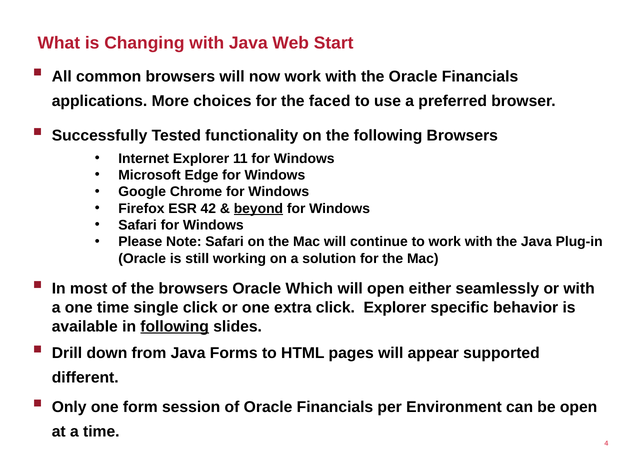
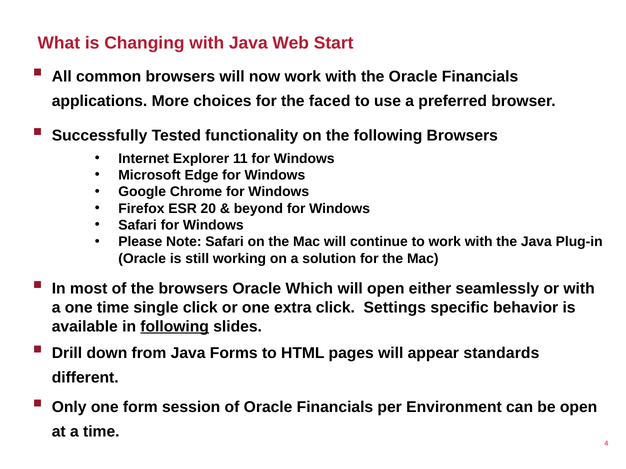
42: 42 -> 20 (208, 209)
beyond underline: present -> none (258, 209)
click Explorer: Explorer -> Settings (395, 308)
supported: supported -> standards (501, 354)
